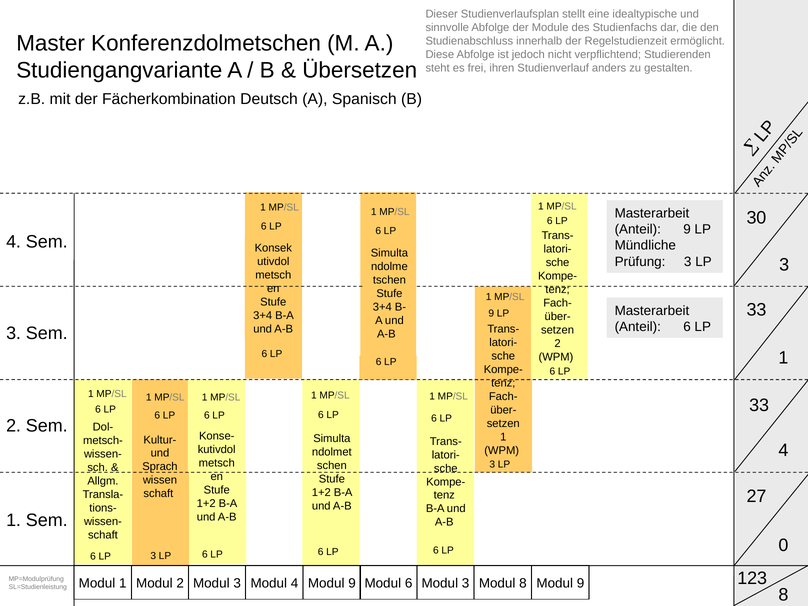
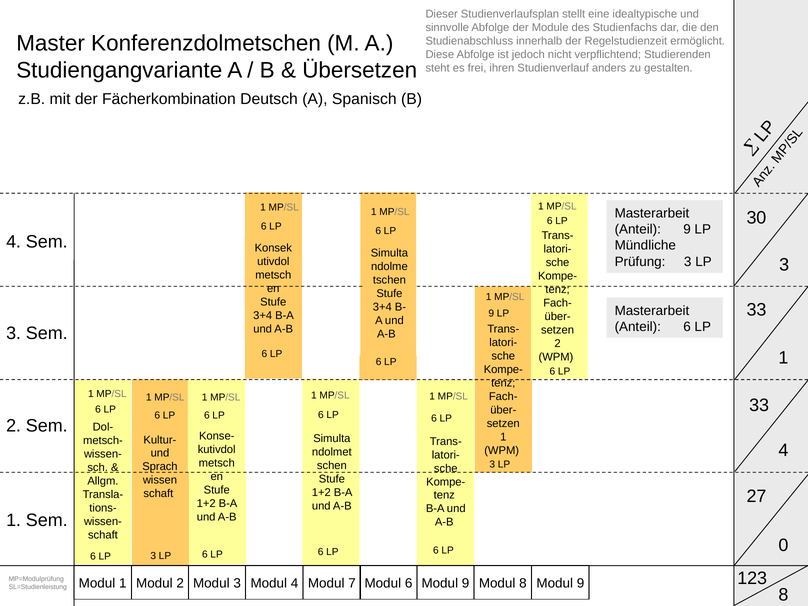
4 Modul 9: 9 -> 7 (352, 583)
6 Modul 3: 3 -> 9 (466, 583)
